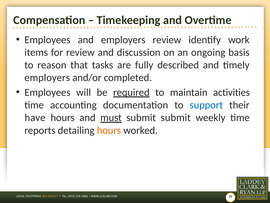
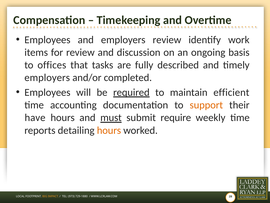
reason: reason -> offices (52, 65)
activities: activities -> efficient (231, 92)
support colour: blue -> orange (206, 105)
submit submit: submit -> require (176, 117)
